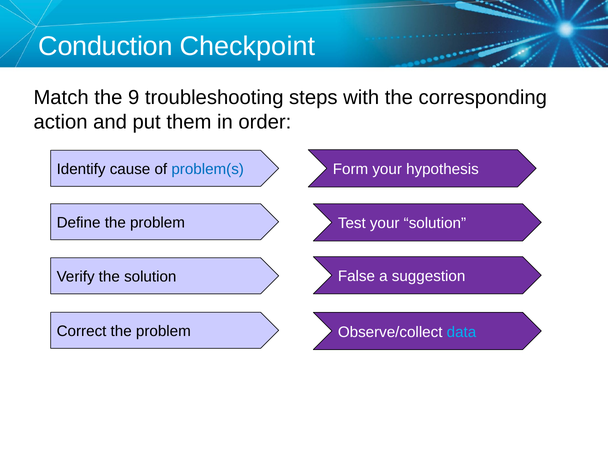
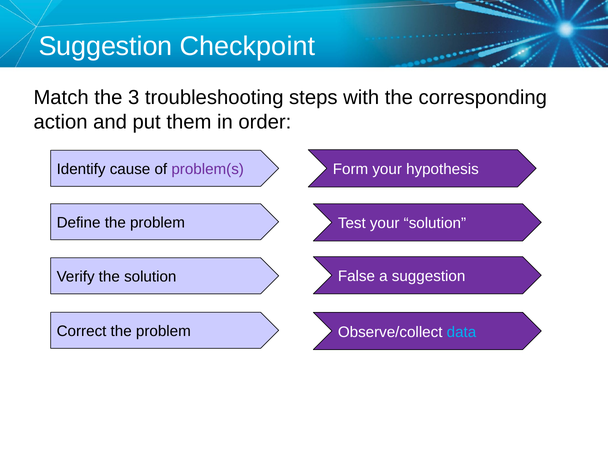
Conduction: Conduction -> Suggestion (106, 46)
9: 9 -> 3 (134, 98)
problem(s colour: blue -> purple (208, 169)
